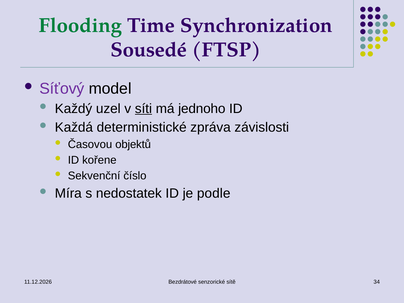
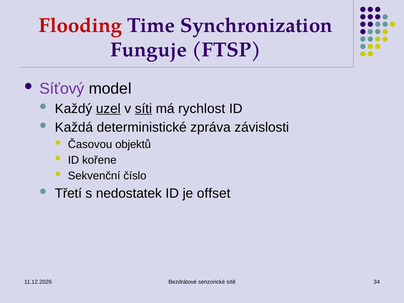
Flooding colour: green -> red (80, 26)
Sousedé: Sousedé -> Funguje (149, 50)
uzel underline: none -> present (108, 109)
jednoho: jednoho -> rychlost (202, 109)
Míra: Míra -> Třetí (68, 193)
podle: podle -> offset (214, 193)
